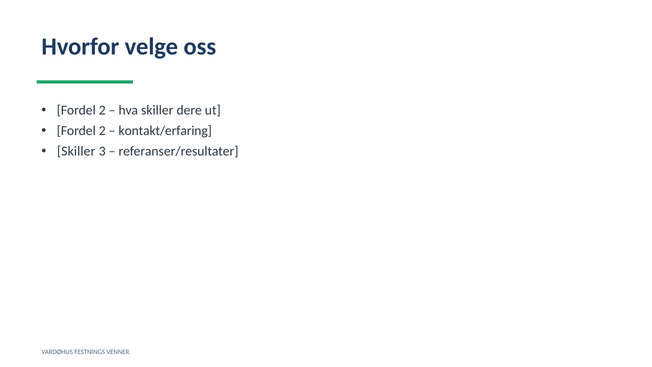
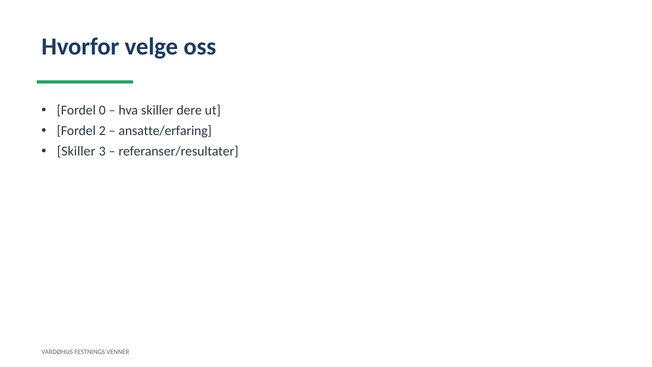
2: 2 -> 0 (102, 110)
kontakt/erfaring: kontakt/erfaring -> ansatte/erfaring (165, 131)
